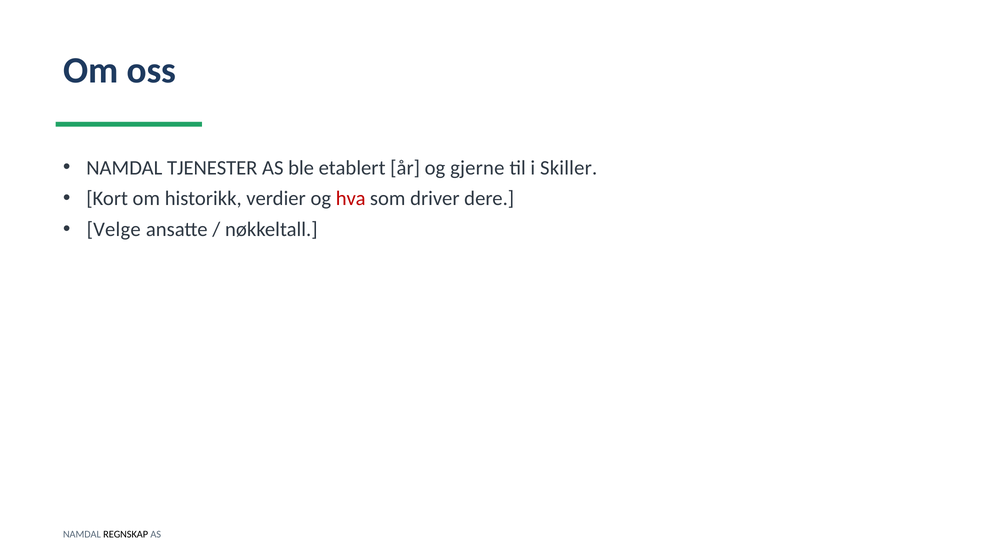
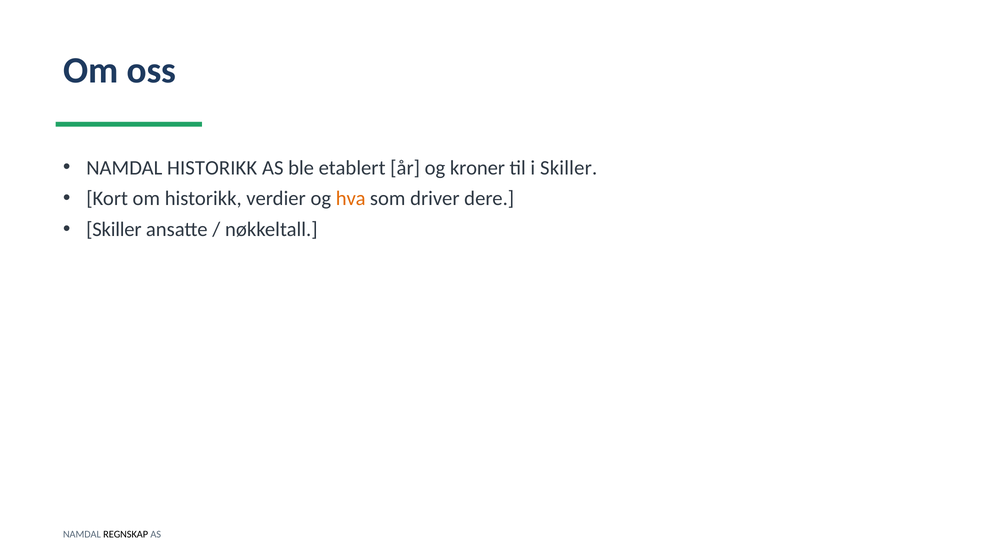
NAMDAL TJENESTER: TJENESTER -> HISTORIKK (212, 168)
gjerne: gjerne -> kroner (477, 168)
hva colour: red -> orange (351, 199)
Velge: Velge -> Skiller (114, 230)
